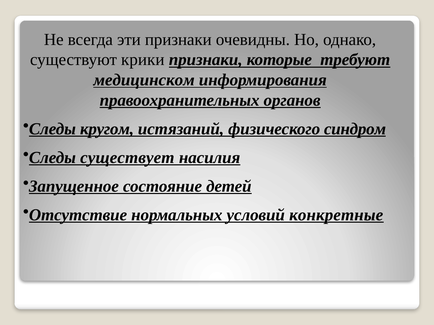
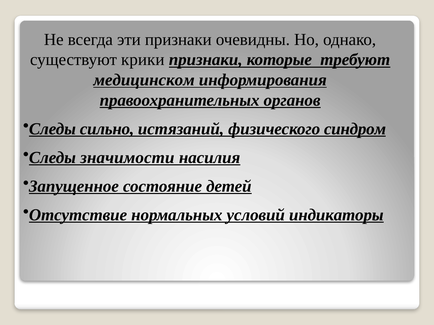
кругом: кругом -> сильно (107, 129)
существует: существует -> значимости (127, 158)
конкретные: конкретные -> индикаторы (336, 215)
